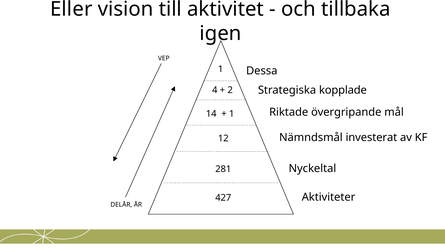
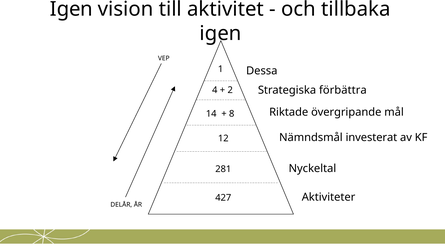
Eller: Eller -> Igen (71, 9)
kopplade: kopplade -> förbättra (343, 90)
1: 1 -> 8 (232, 114)
